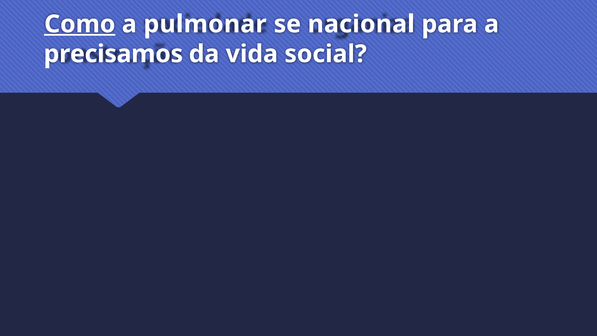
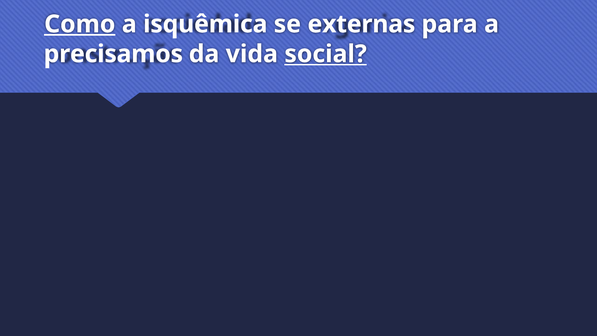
pulmonar: pulmonar -> isquêmica (205, 24)
nacional: nacional -> externas (361, 24)
social underline: none -> present (326, 54)
